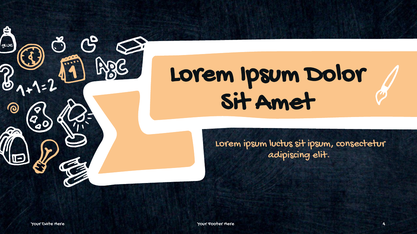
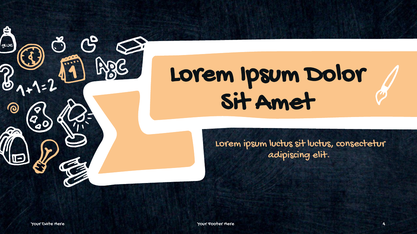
sit ipsum: ipsum -> luctus (321, 143)
